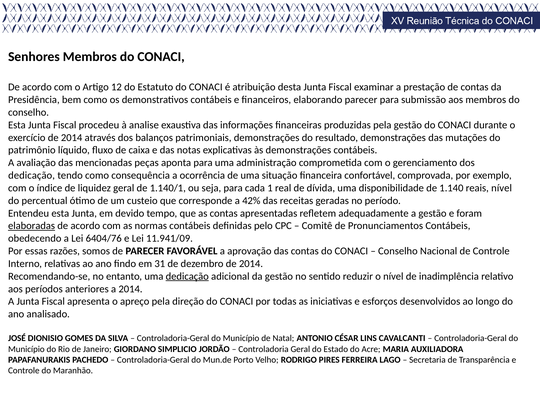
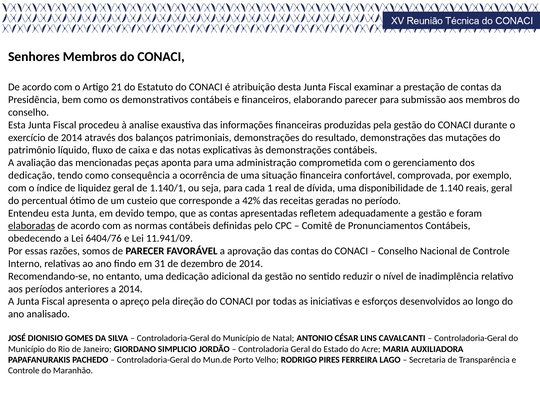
12: 12 -> 21 (116, 87)
reais nível: nível -> geral (502, 188)
dedicação underline: present -> none (187, 276)
